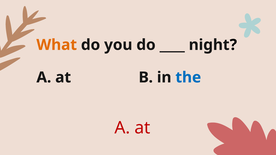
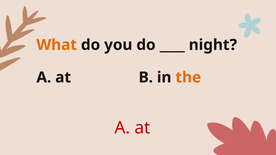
the colour: blue -> orange (188, 78)
